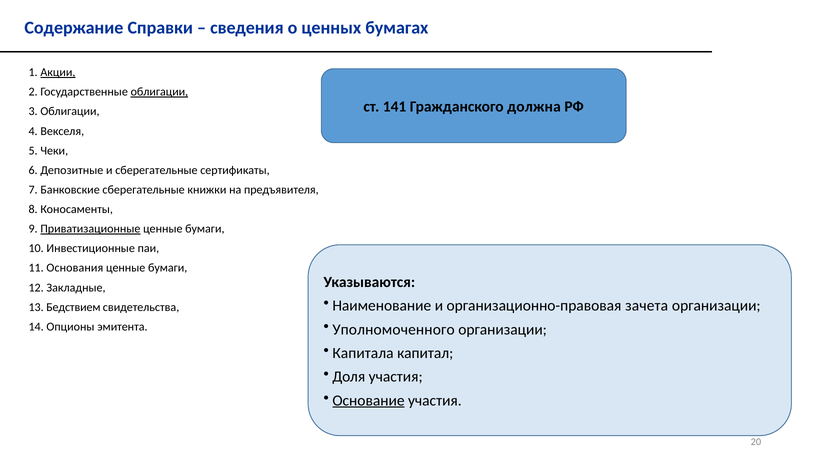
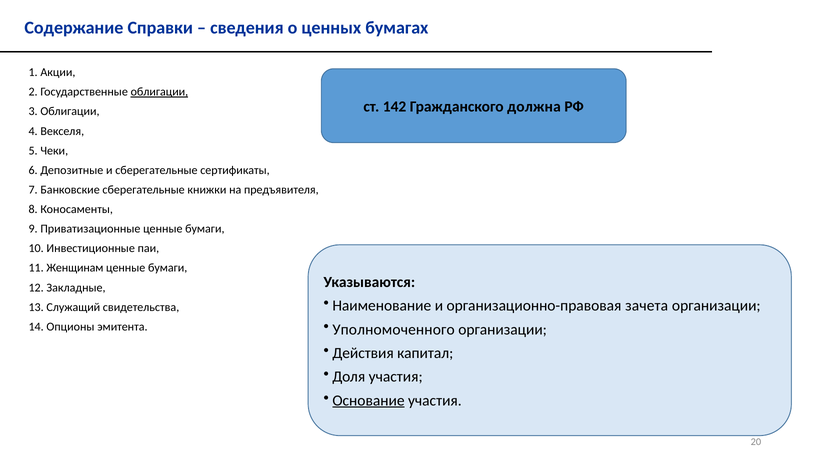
Акции underline: present -> none (58, 72)
141: 141 -> 142 (395, 107)
Приватизационные underline: present -> none (90, 229)
Основания: Основания -> Женщинам (75, 268)
Бедствием: Бедствием -> Служащий (73, 307)
Капитала: Капитала -> Действия (363, 353)
